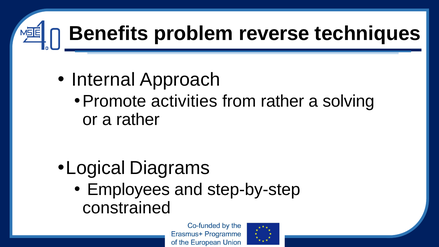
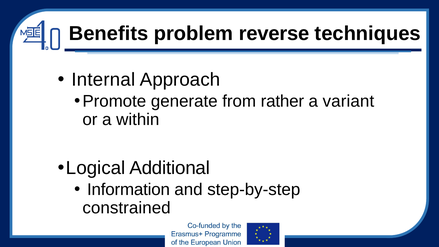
activities: activities -> generate (184, 101)
solving: solving -> variant (348, 101)
a rather: rather -> within (138, 119)
Diagrams: Diagrams -> Additional (170, 168)
Employees: Employees -> Information (128, 190)
